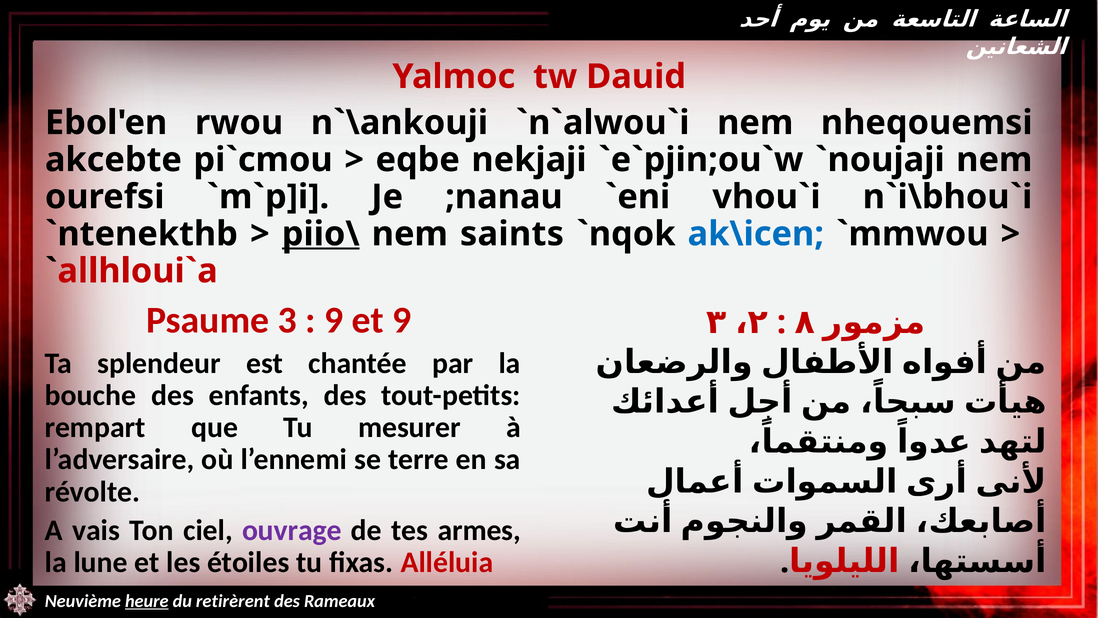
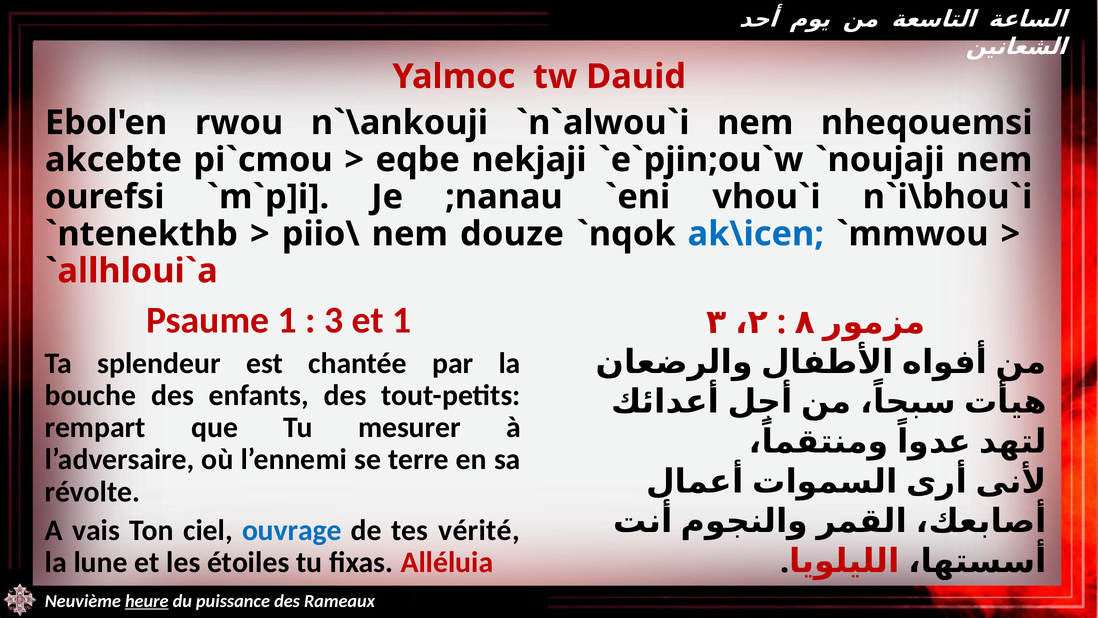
piio\ underline: present -> none (321, 234)
saints: saints -> douze (512, 234)
Psaume 3: 3 -> 1 (287, 320)
9: 9 -> 3 (334, 320)
et 9: 9 -> 1 (402, 320)
ouvrage colour: purple -> blue (292, 530)
armes: armes -> vérité (479, 530)
retirèrent: retirèrent -> puissance (233, 601)
